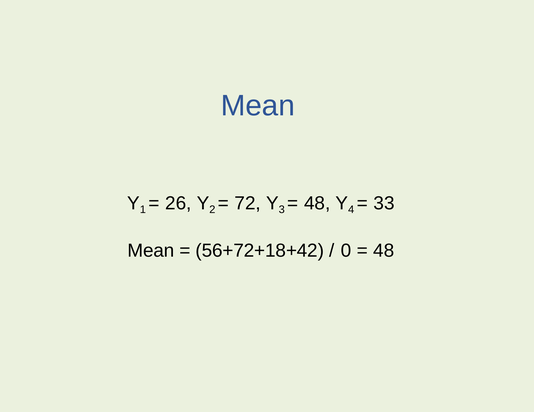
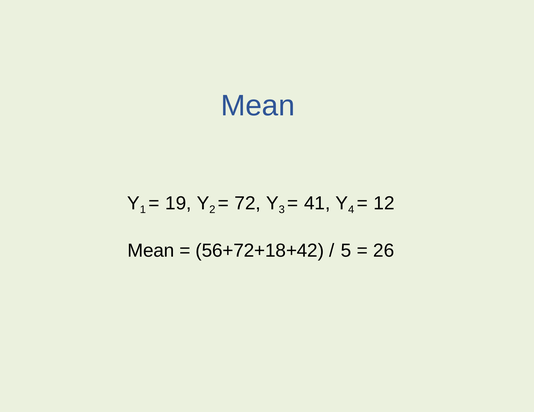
26: 26 -> 19 (178, 204)
48: 48 -> 41 (317, 204)
33: 33 -> 12 (384, 204)
0: 0 -> 5 (346, 251)
48: 48 -> 26 (384, 251)
